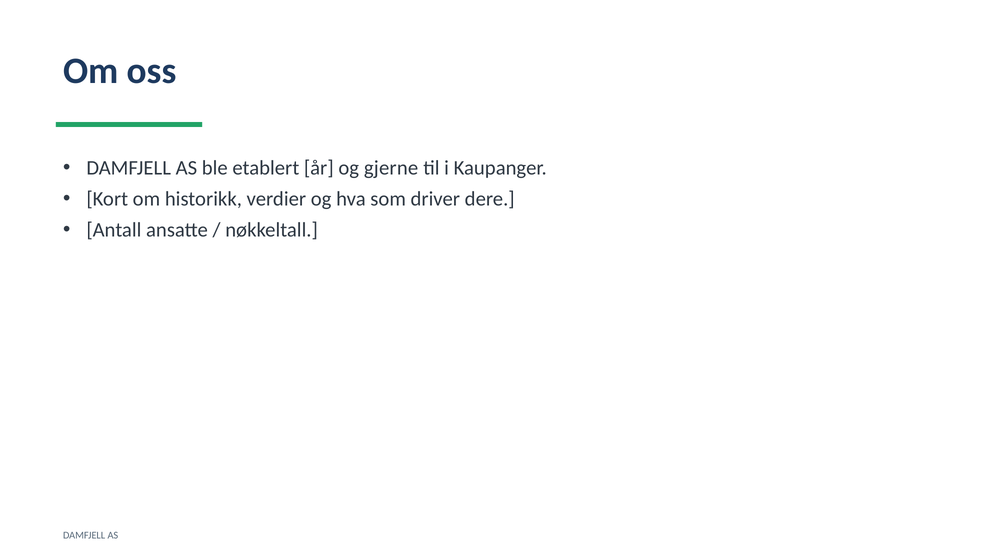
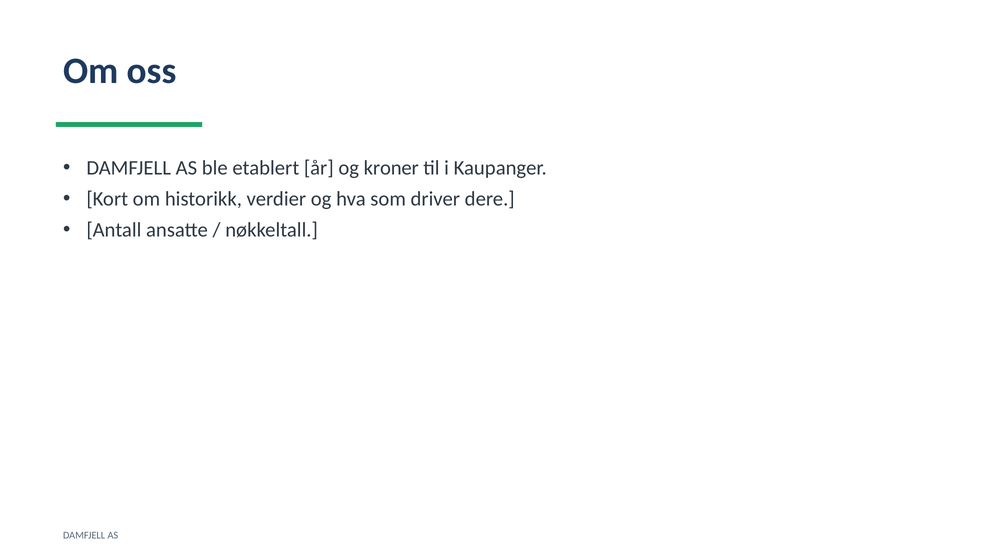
gjerne: gjerne -> kroner (391, 168)
